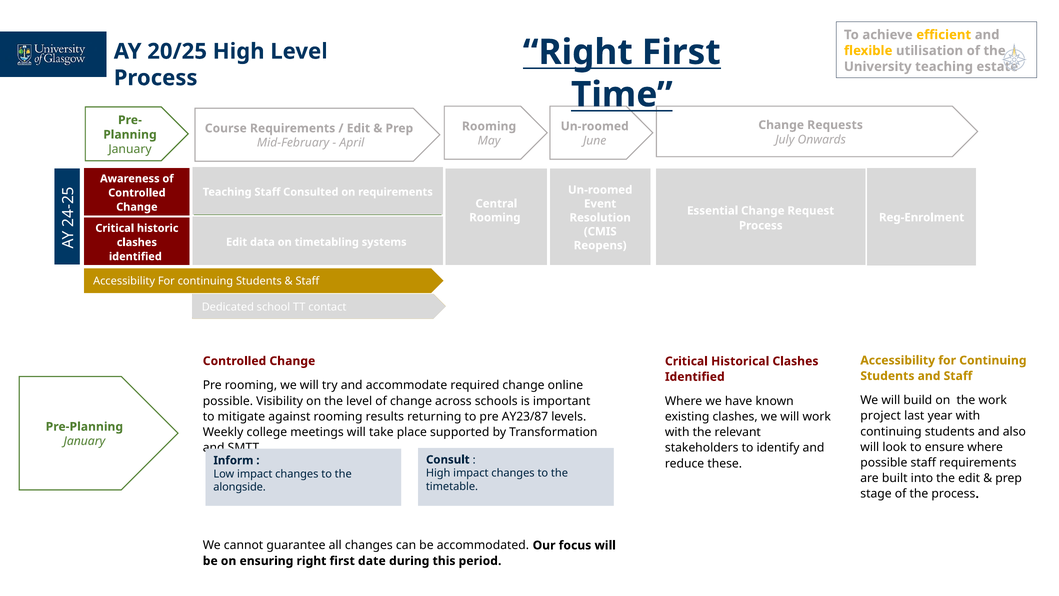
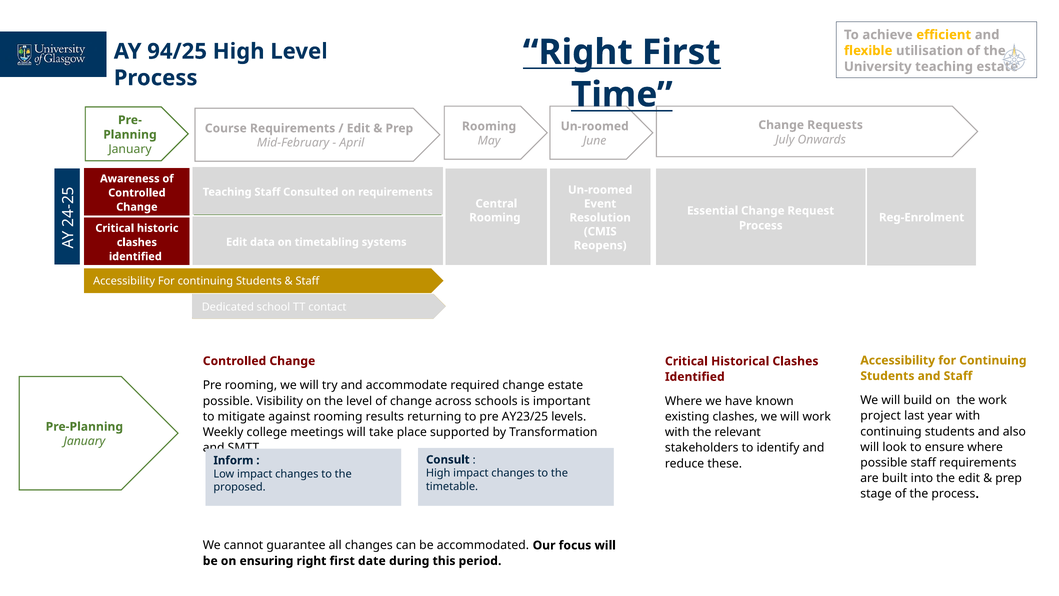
20/25: 20/25 -> 94/25 (177, 51)
change online: online -> estate (565, 385)
AY23/87: AY23/87 -> AY23/25 (525, 416)
alongside: alongside -> proposed (240, 487)
